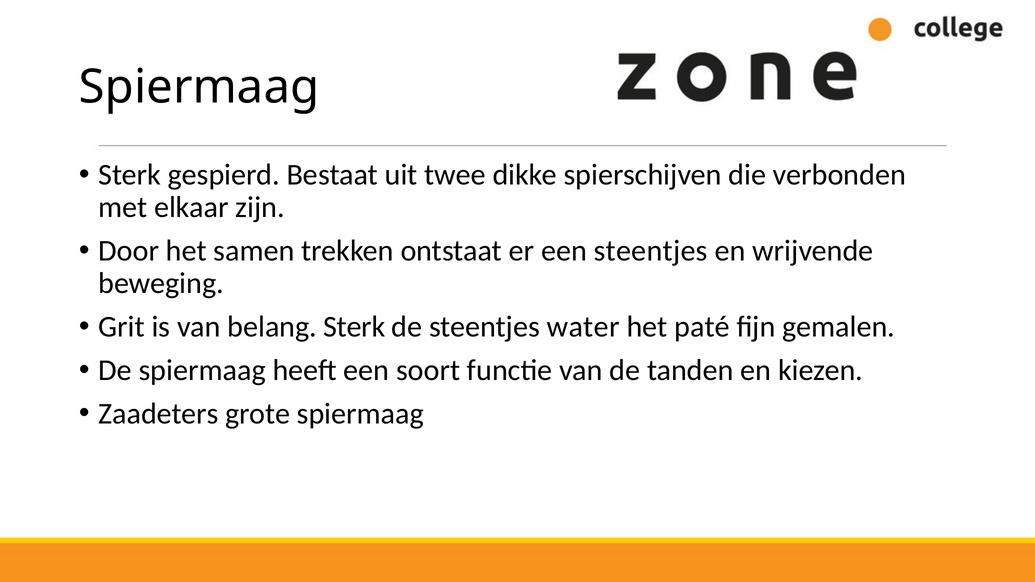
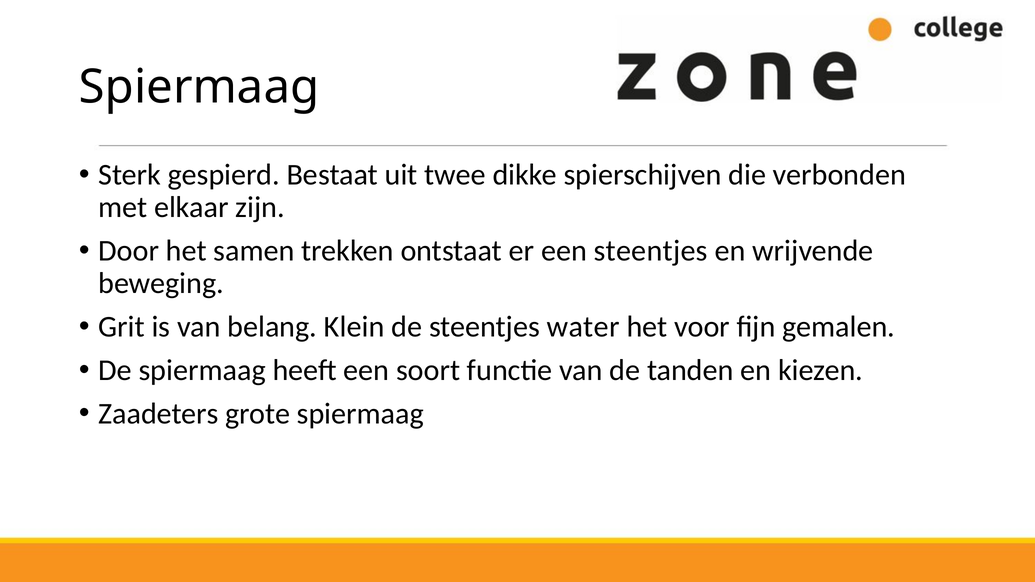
belang Sterk: Sterk -> Klein (354, 327)
paté: paté -> voor (702, 327)
